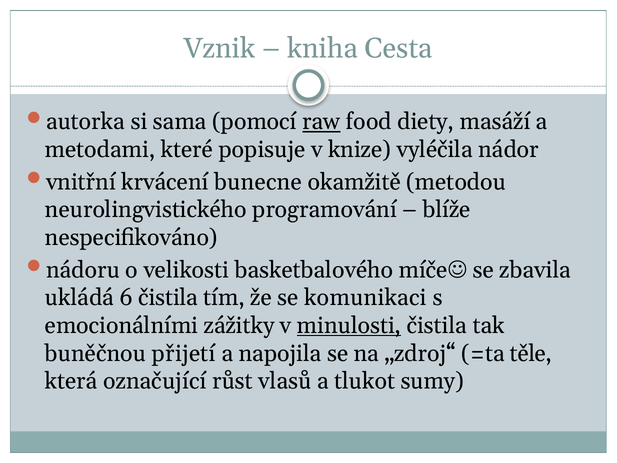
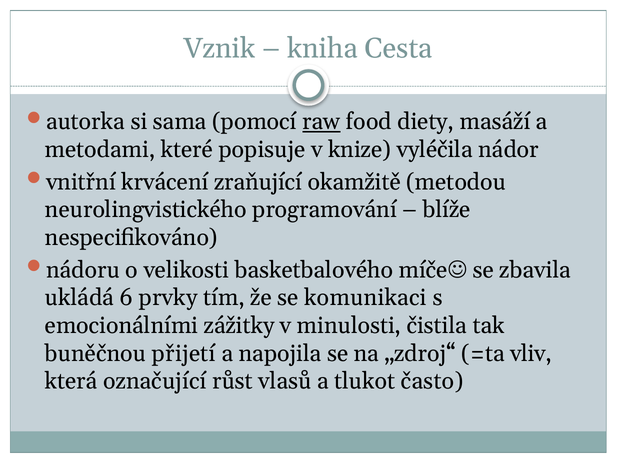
bunecne: bunecne -> zraňující (258, 182)
6 čistila: čistila -> prvky (168, 298)
minulosti underline: present -> none (349, 325)
těle: těle -> vliv (531, 353)
sumy: sumy -> často (432, 381)
